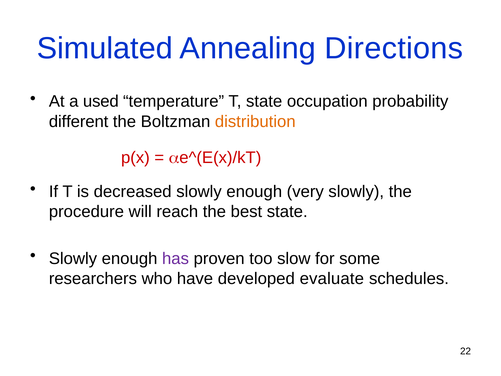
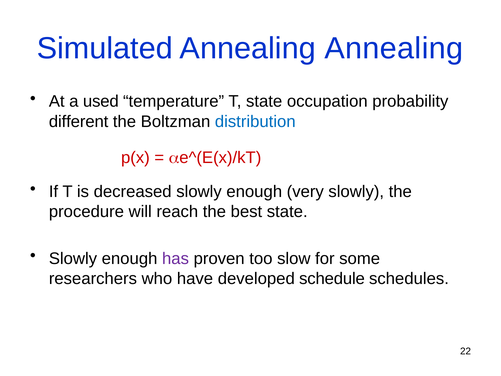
Annealing Directions: Directions -> Annealing (394, 48)
distribution colour: orange -> blue (255, 121)
evaluate: evaluate -> schedule (332, 278)
